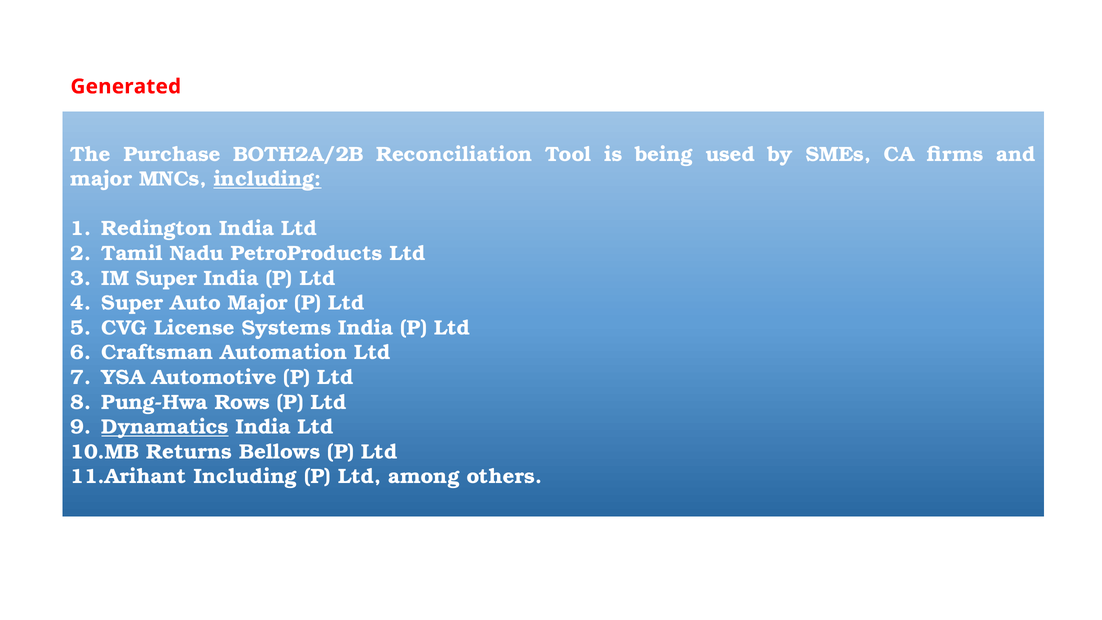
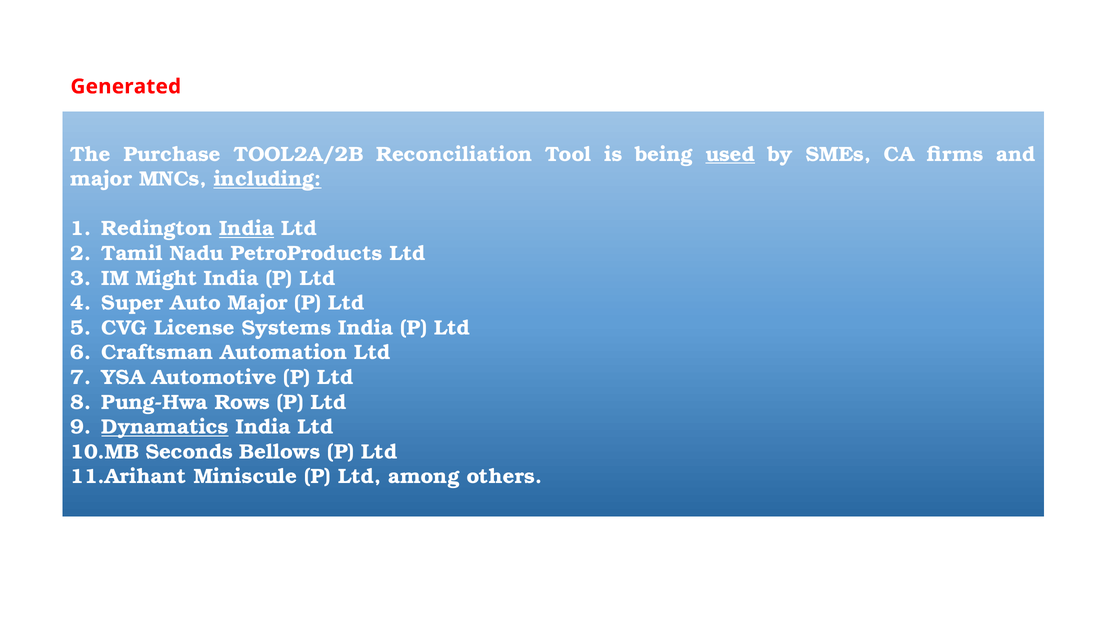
BOTH2A/2B: BOTH2A/2B -> TOOL2A/2B (298, 154)
used underline: none -> present (730, 154)
India underline: none -> present (247, 229)
IM Super: Super -> Might (167, 278)
Returns: Returns -> Seconds (189, 452)
Including: Including -> Miniscule (245, 476)
